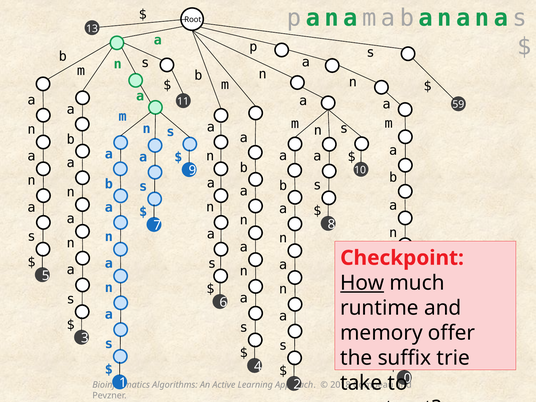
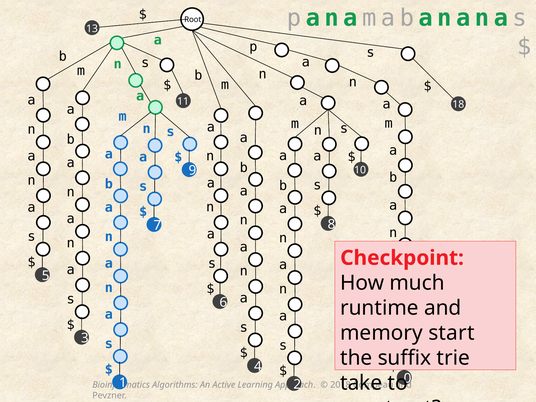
59: 59 -> 18 (458, 104)
How underline: present -> none (362, 283)
offer: offer -> start (451, 333)
